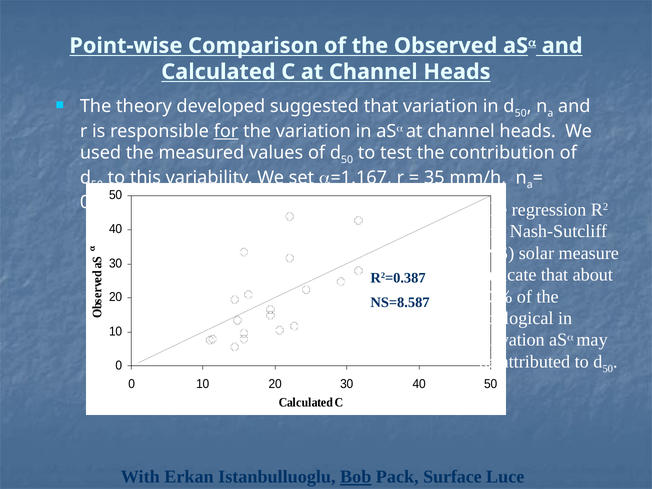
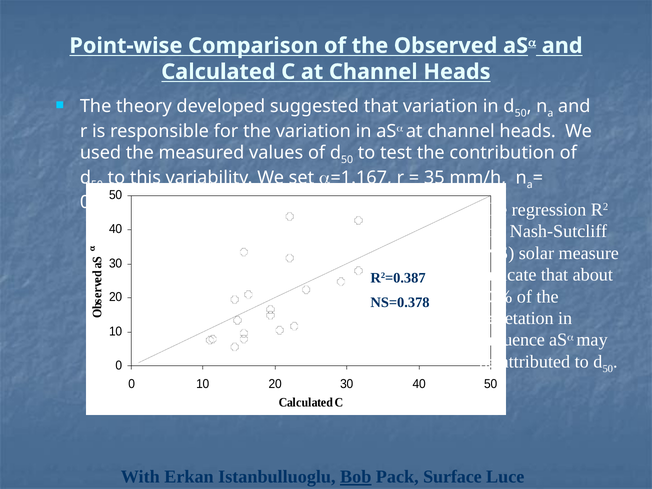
for underline: present -> none (226, 131)
NS=8.587: NS=8.587 -> NS=0.378 (400, 302)
ecological: ecological -> vegetation (516, 318)
elevation: elevation -> influence (512, 340)
